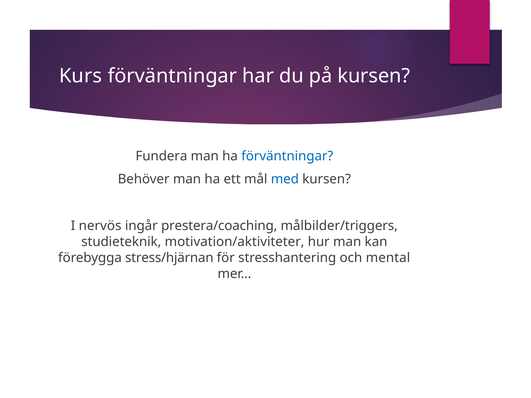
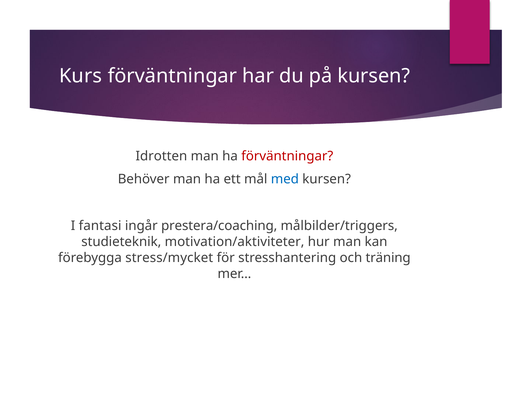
Fundera: Fundera -> Idrotten (161, 156)
förväntningar colour: blue -> red (287, 156)
nervös: nervös -> fantasi (100, 226)
stress/hjärnan: stress/hjärnan -> stress/mycket (169, 258)
mental: mental -> träning (388, 258)
